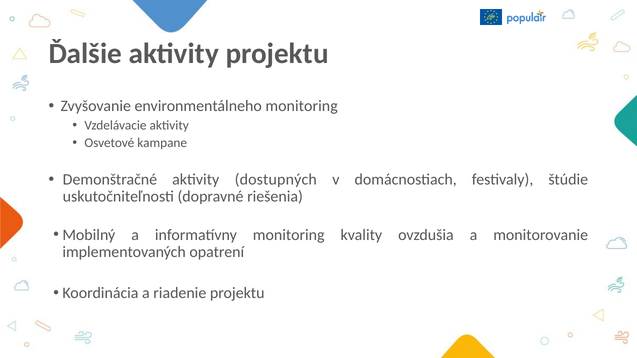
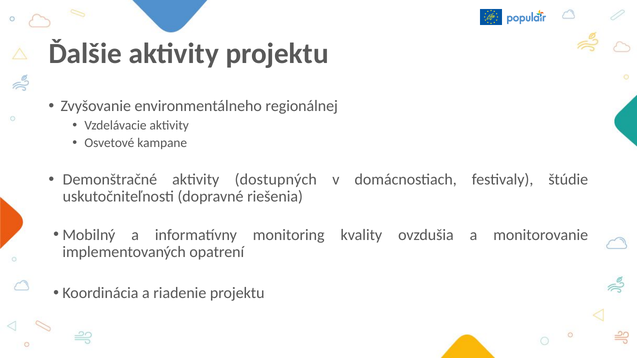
environmentálneho monitoring: monitoring -> regionálnej (302, 106)
